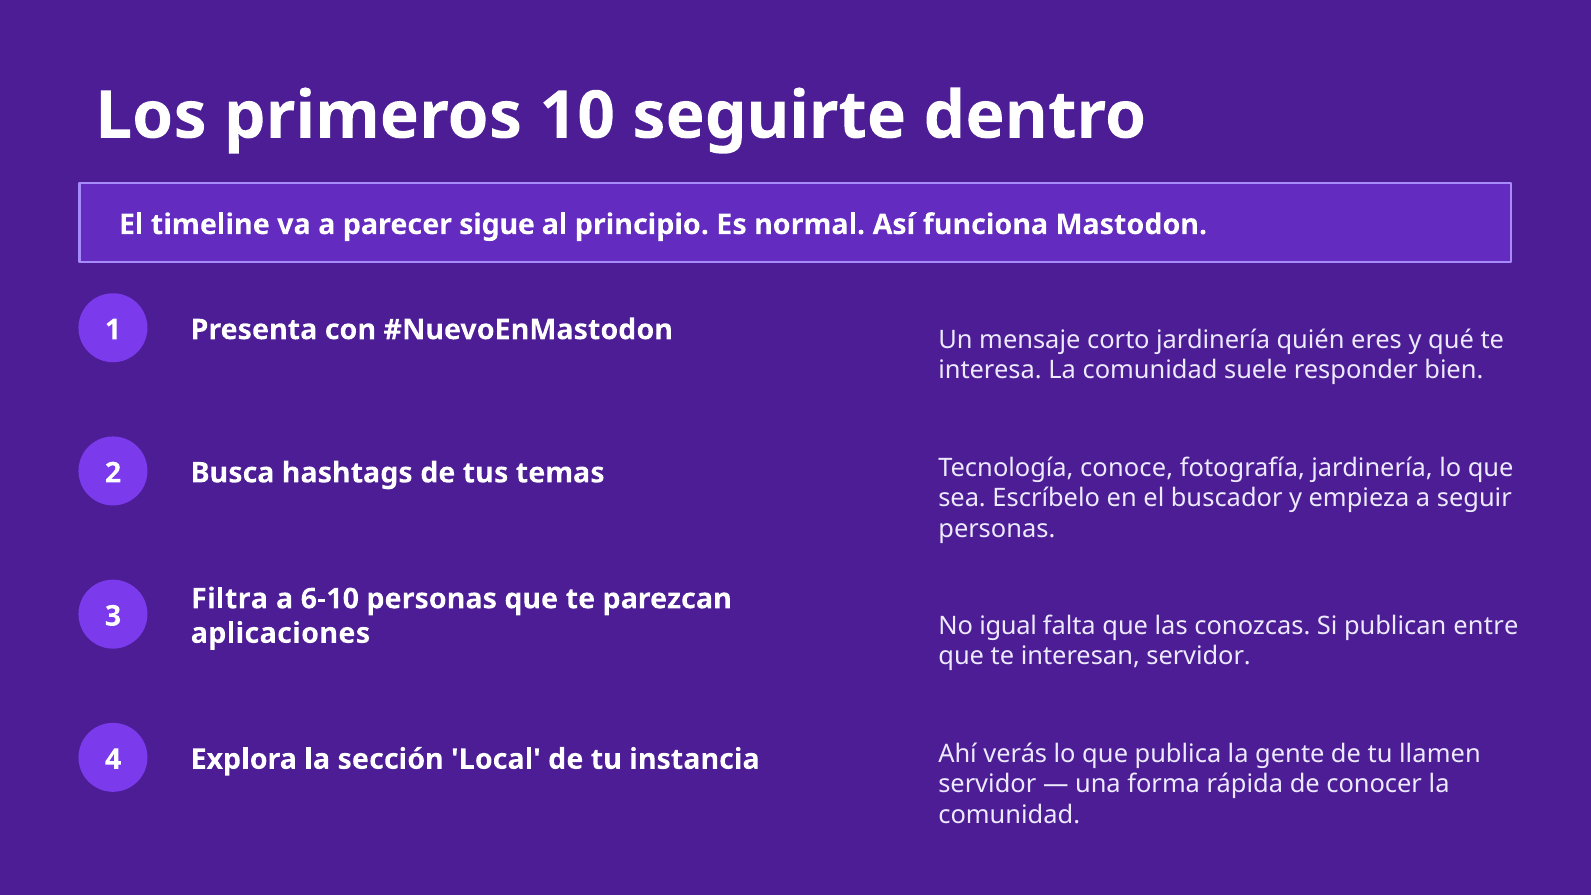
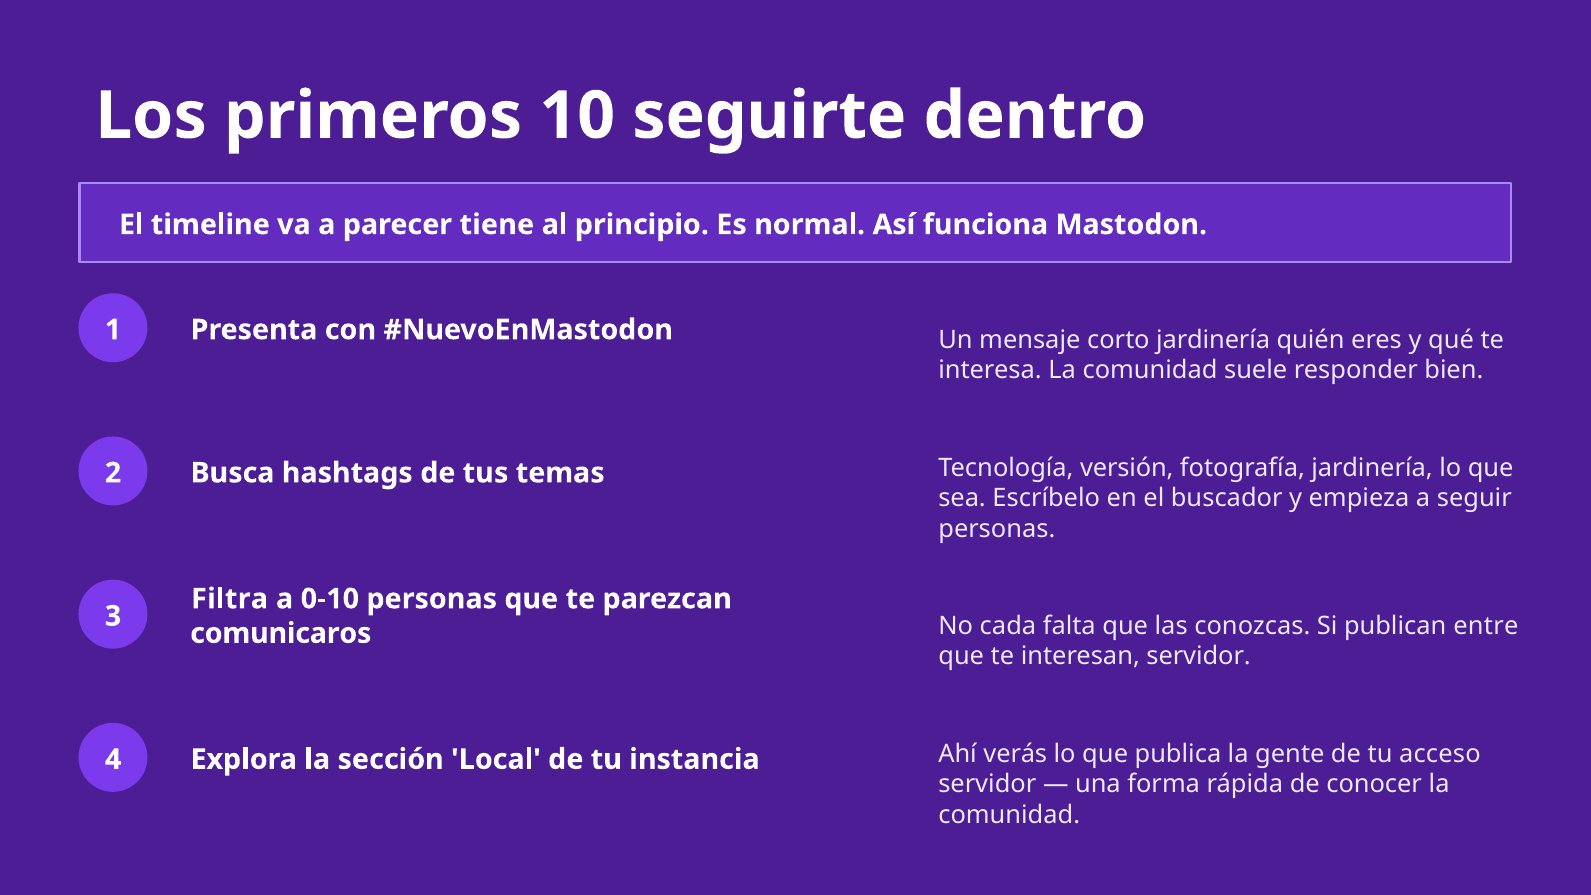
sigue: sigue -> tiene (497, 225)
conoce: conoce -> versión (1127, 468)
6-10: 6-10 -> 0-10 (330, 599)
aplicaciones: aplicaciones -> comunicaros (281, 633)
igual: igual -> cada (1008, 626)
llamen: llamen -> acceso (1440, 754)
